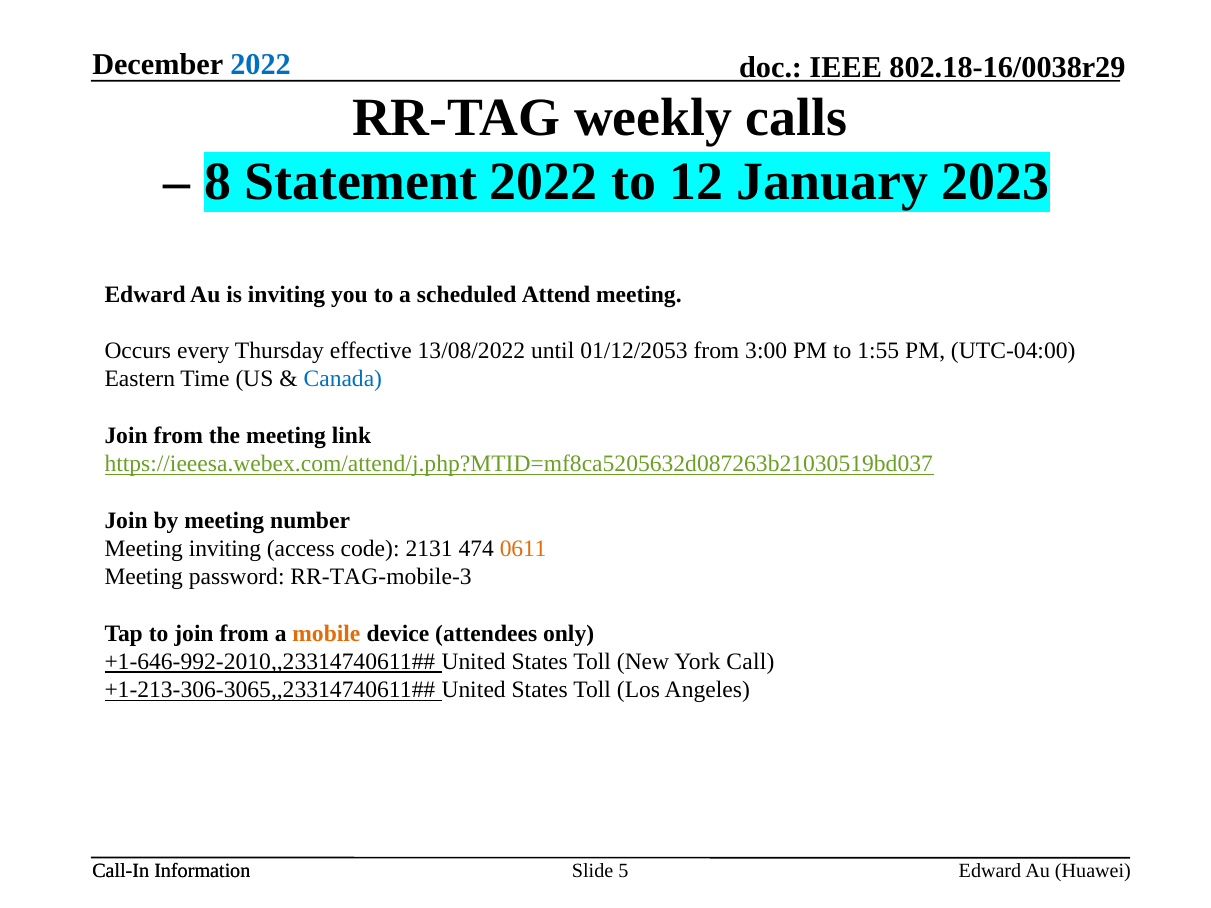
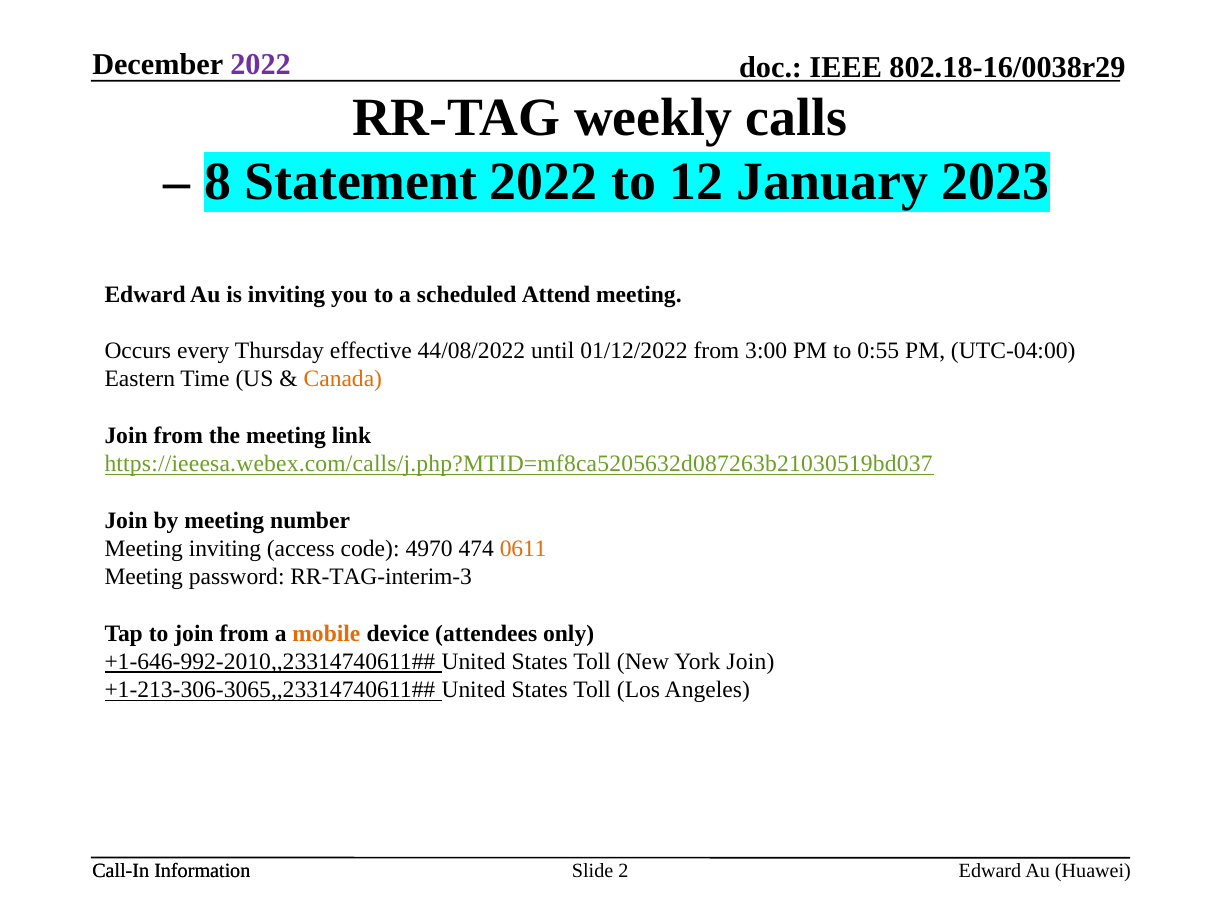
2022 colour: blue -> purple (261, 64)
13/08/2022: 13/08/2022 -> 44/08/2022 (471, 351)
01/12/2053: 01/12/2053 -> 01/12/2022 (634, 351)
1:55: 1:55 -> 0:55 (878, 351)
Canada colour: blue -> orange (343, 379)
https://ieeesa.webex.com/attend/j.php?MTID=mf8ca5205632d087263b21030519bd037: https://ieeesa.webex.com/attend/j.php?MTID=mf8ca5205632d087263b21030519bd037 -> https://ieeesa.webex.com/calls/j.php?MTID=mf8ca5205632d087263b21030519bd037 (519, 464)
2131: 2131 -> 4970 (429, 549)
RR-TAG-mobile-3: RR-TAG-mobile-3 -> RR-TAG-interim-3 (381, 577)
York Call: Call -> Join (750, 662)
5: 5 -> 2 (623, 871)
